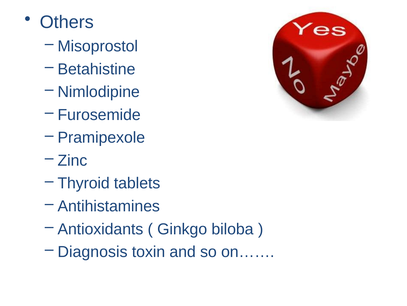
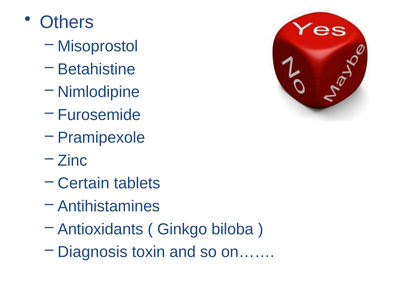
Thyroid: Thyroid -> Certain (83, 183)
